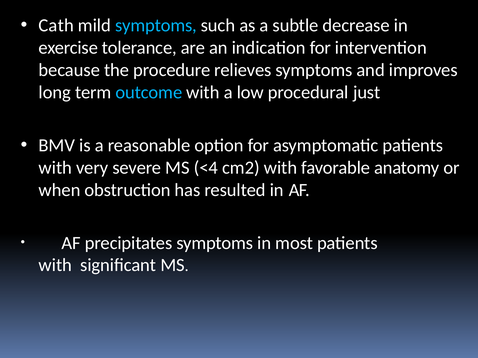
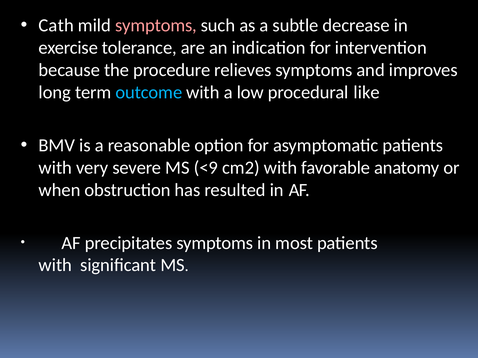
symptoms colour: light blue -> pink (156, 26)
just: just -> like (367, 92)
<4: <4 -> <9 (206, 168)
